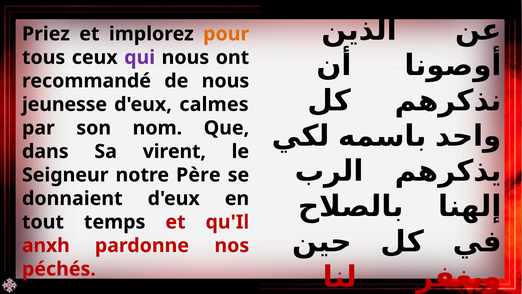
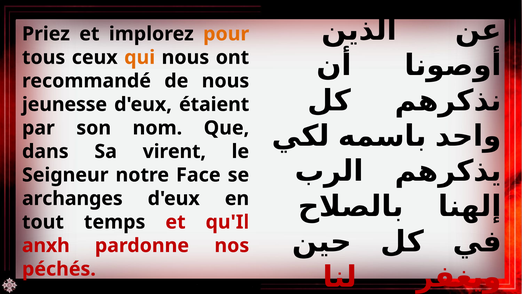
qui colour: purple -> orange (140, 57)
calmes: calmes -> étaient (214, 104)
Père: Père -> Face (198, 175)
donnaient: donnaient -> archanges (72, 198)
